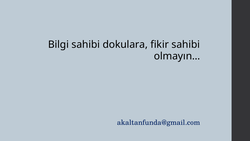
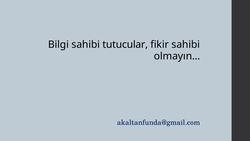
dokulara: dokulara -> tutucular (125, 44)
